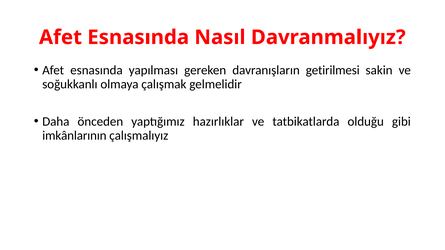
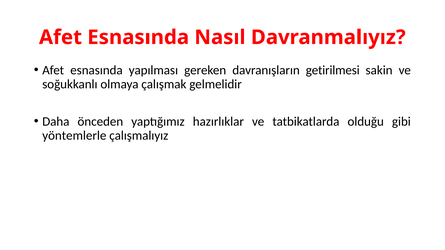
imkânlarının: imkânlarının -> yöntemlerle (74, 136)
